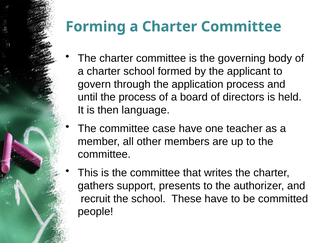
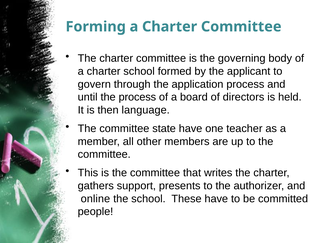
case: case -> state (164, 129)
recruit: recruit -> online (95, 199)
